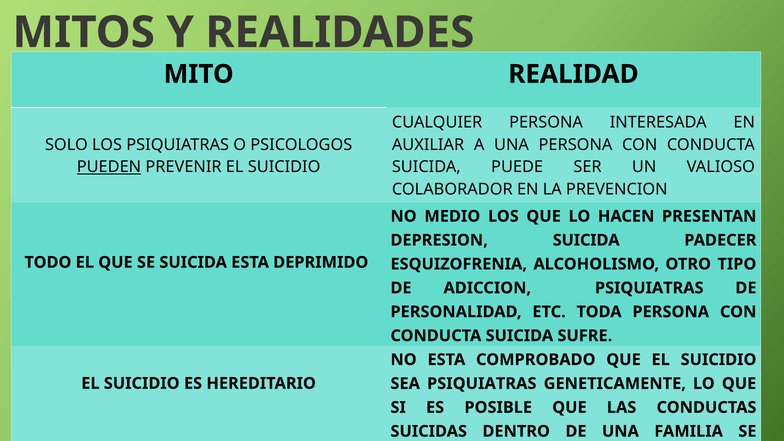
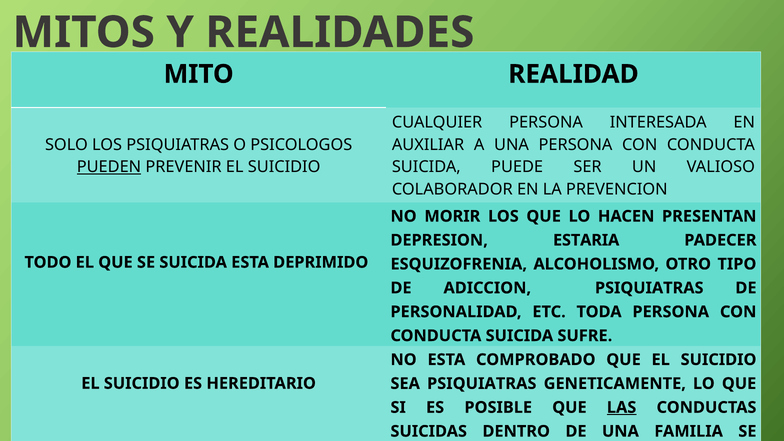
MEDIO: MEDIO -> MORIR (452, 216)
DEPRESION SUICIDA: SUICIDA -> ESTARIA (586, 240)
LAS underline: none -> present (622, 407)
